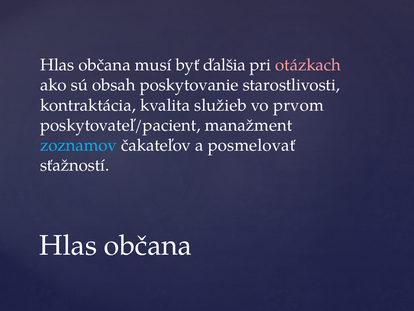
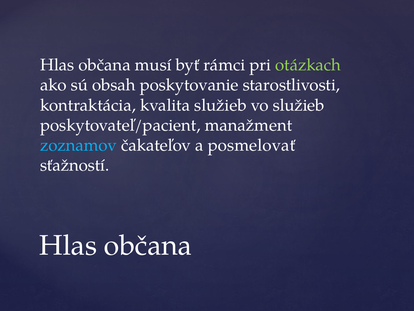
ďalšia: ďalšia -> rámci (224, 65)
otázkach colour: pink -> light green (308, 65)
vo prvom: prvom -> služieb (299, 105)
